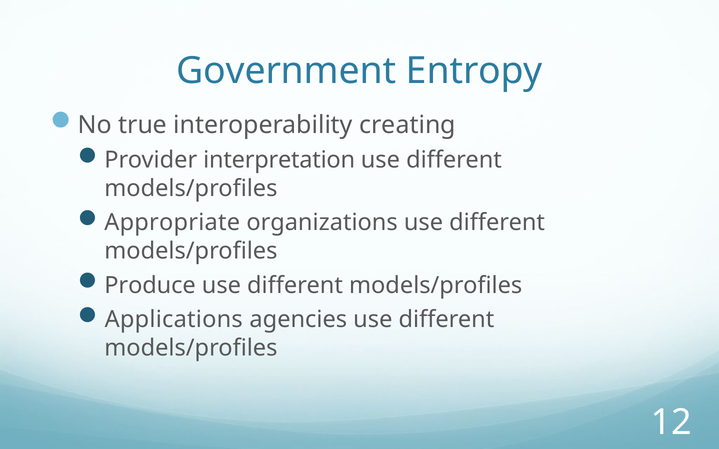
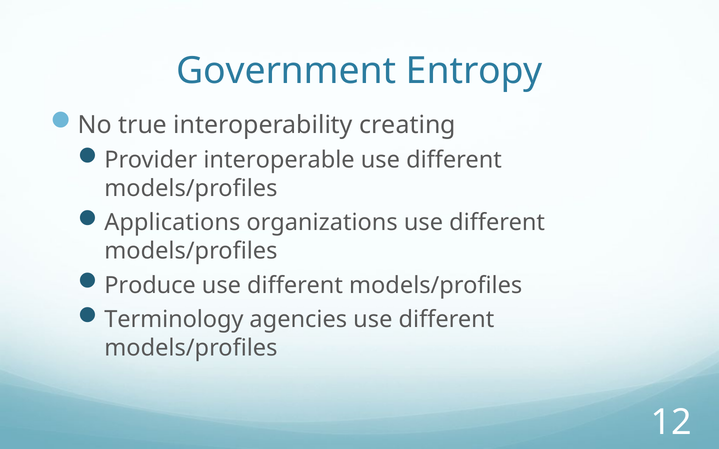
interpretation: interpretation -> interoperable (279, 160)
Appropriate: Appropriate -> Applications (172, 223)
Applications: Applications -> Terminology (174, 320)
